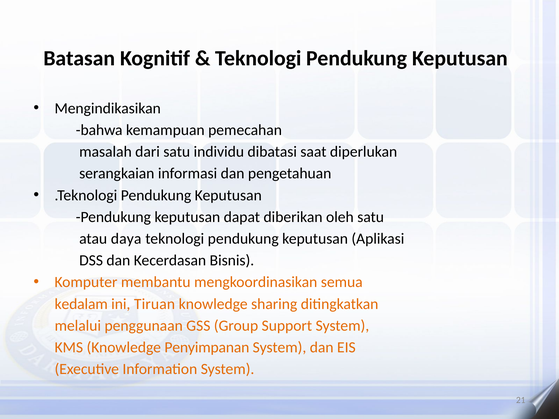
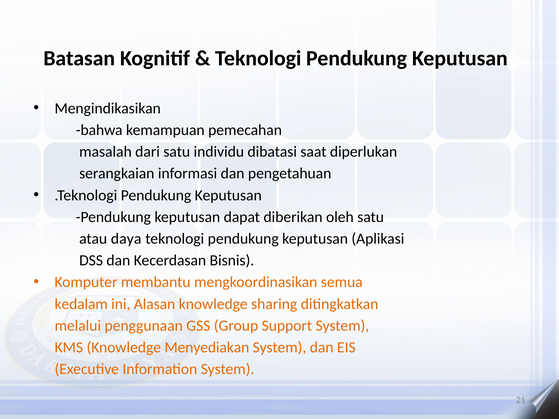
Tiruan: Tiruan -> Alasan (155, 304)
Penyimpanan: Penyimpanan -> Menyediakan (207, 348)
